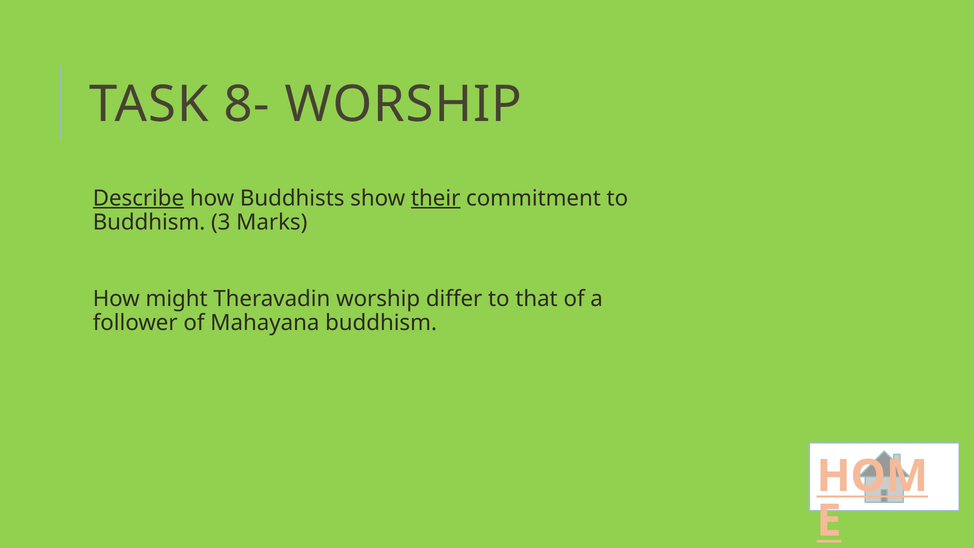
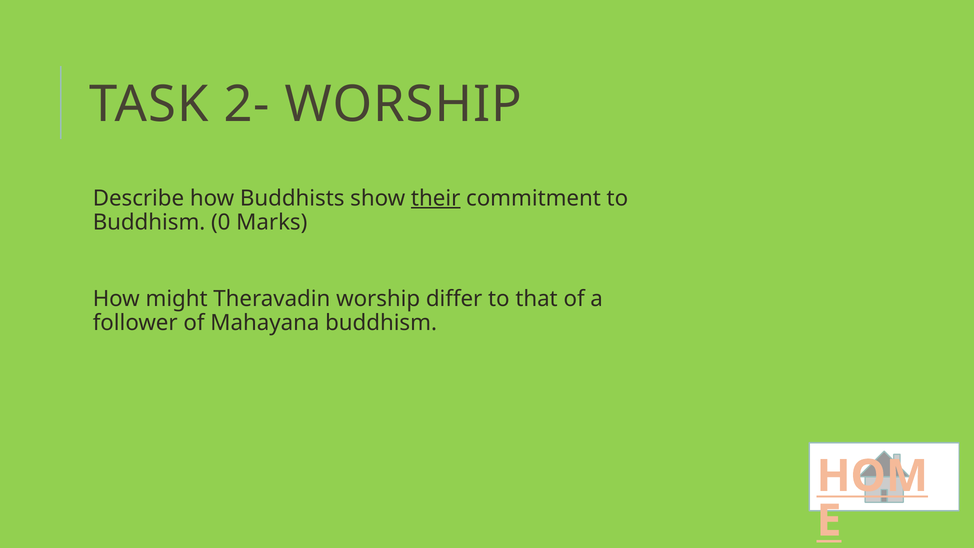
8-: 8- -> 2- (246, 105)
Describe underline: present -> none (138, 198)
3: 3 -> 0 (221, 222)
